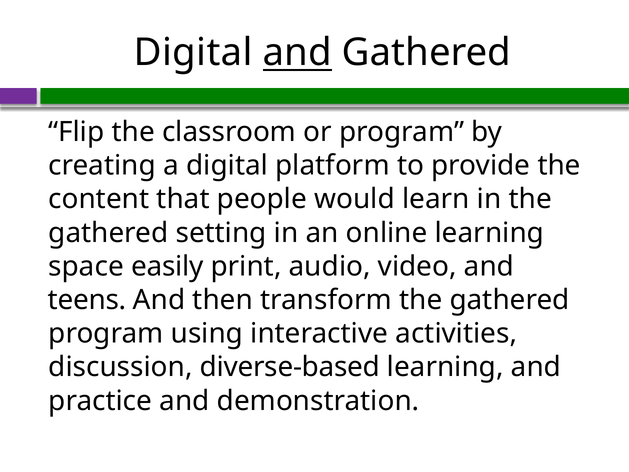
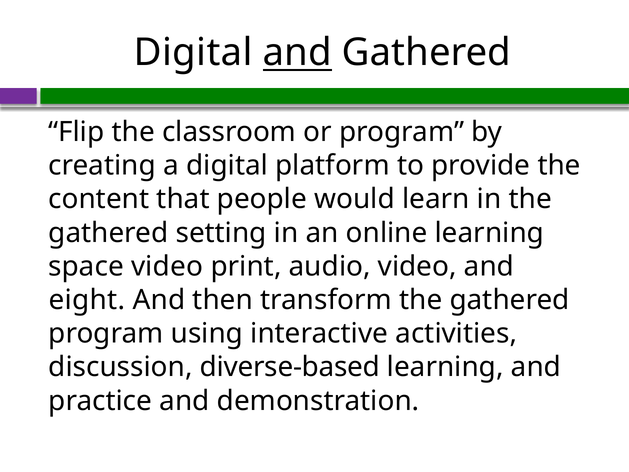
space easily: easily -> video (167, 266)
teens: teens -> eight (87, 300)
